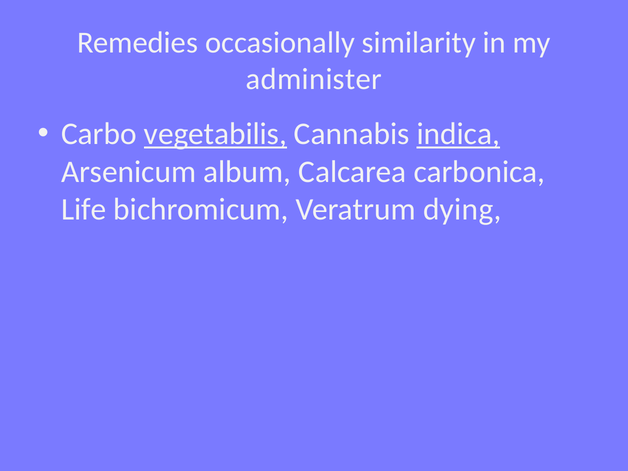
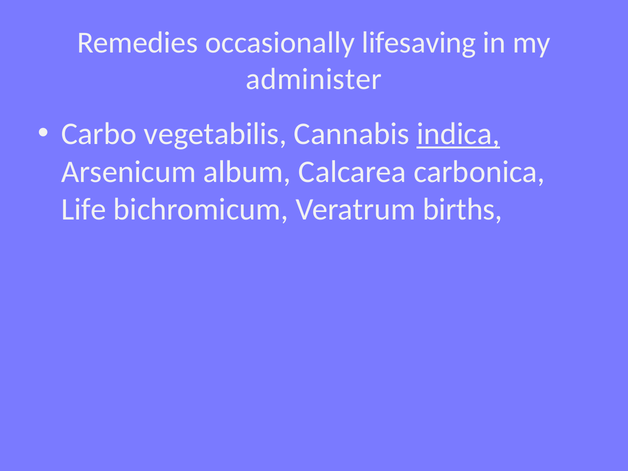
similarity: similarity -> lifesaving (419, 42)
vegetabilis underline: present -> none (215, 134)
dying: dying -> births (463, 209)
